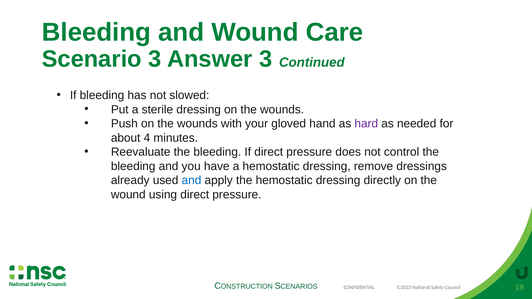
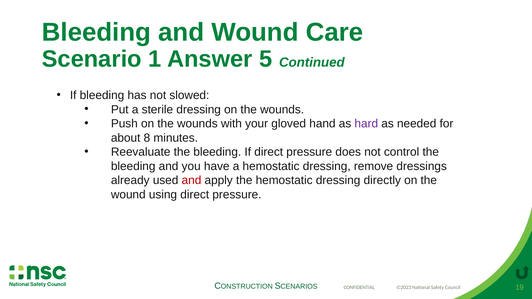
Scenario 3: 3 -> 1 (155, 59)
Answer 3: 3 -> 5 (266, 59)
4: 4 -> 8 (147, 138)
and colour: blue -> red (191, 180)
